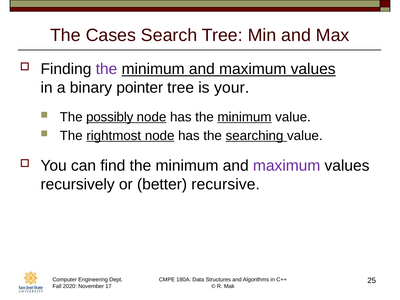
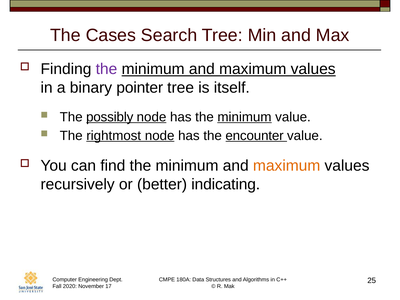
your: your -> itself (232, 88)
searching: searching -> encounter (255, 136)
maximum colour: purple -> orange (287, 166)
recursive: recursive -> indicating (226, 184)
